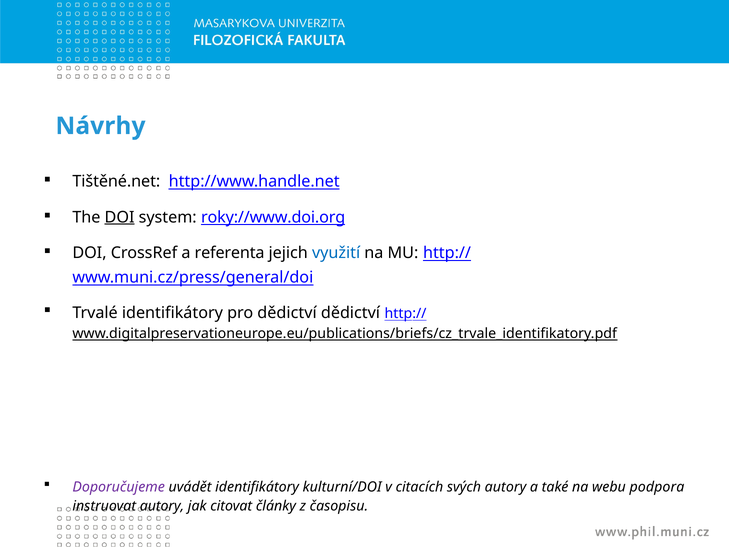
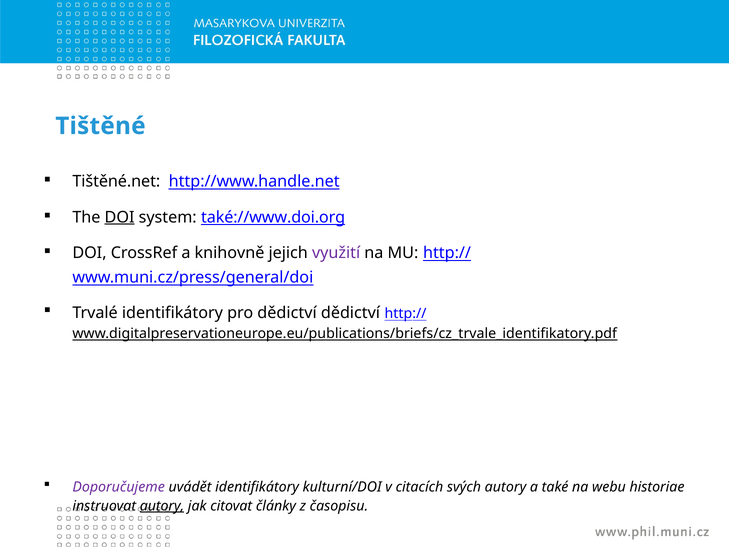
Návrhy: Návrhy -> Tištěné (100, 126)
roky://www.doi.org: roky://www.doi.org -> také://www.doi.org (273, 217)
referenta: referenta -> knihovně (230, 253)
využití colour: blue -> purple (336, 253)
podpora: podpora -> historiae (657, 487)
autory underline: none -> present (162, 506)
